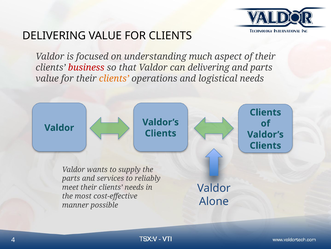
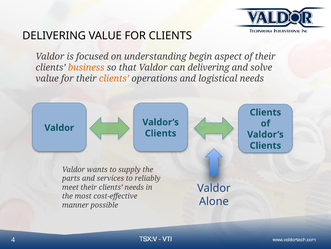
much: much -> begin (201, 56)
business colour: red -> orange (86, 67)
and parts: parts -> solve (261, 67)
